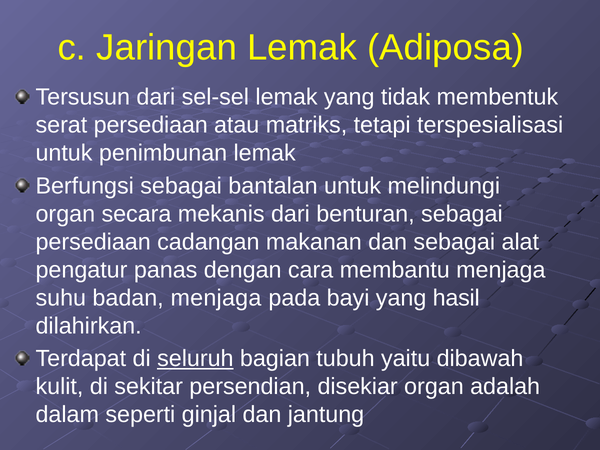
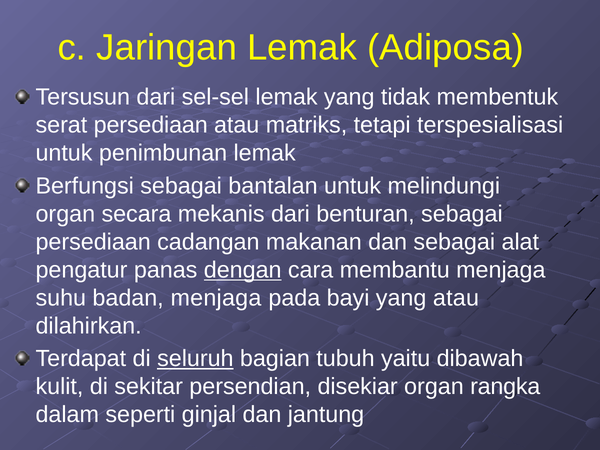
dengan underline: none -> present (243, 270)
yang hasil: hasil -> atau (456, 298)
adalah: adalah -> rangka (505, 387)
